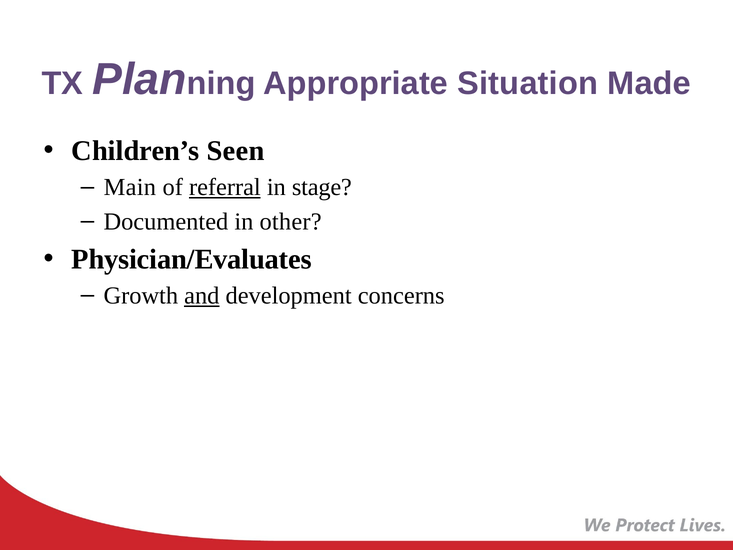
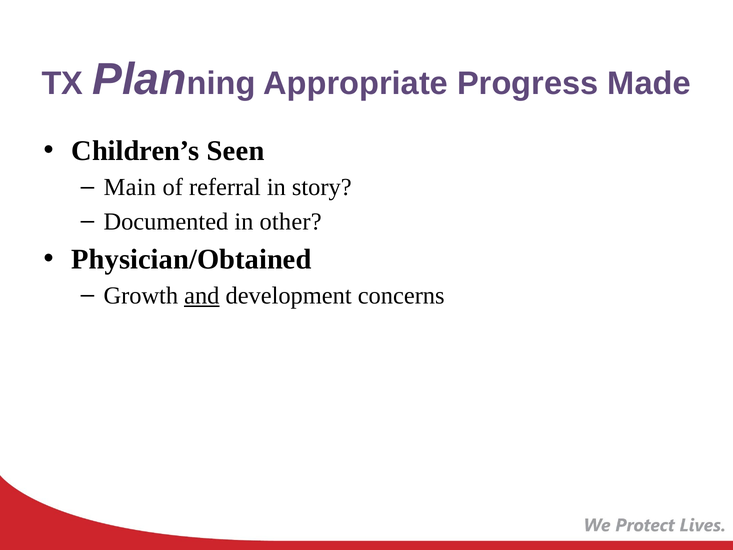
Situation: Situation -> Progress (528, 84)
referral underline: present -> none (225, 187)
stage: stage -> story (322, 187)
Physician/Evaluates: Physician/Evaluates -> Physician/Obtained (191, 259)
